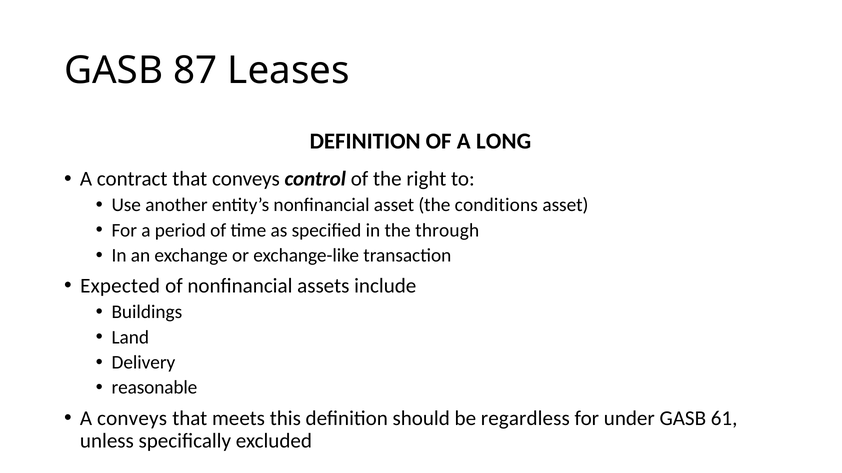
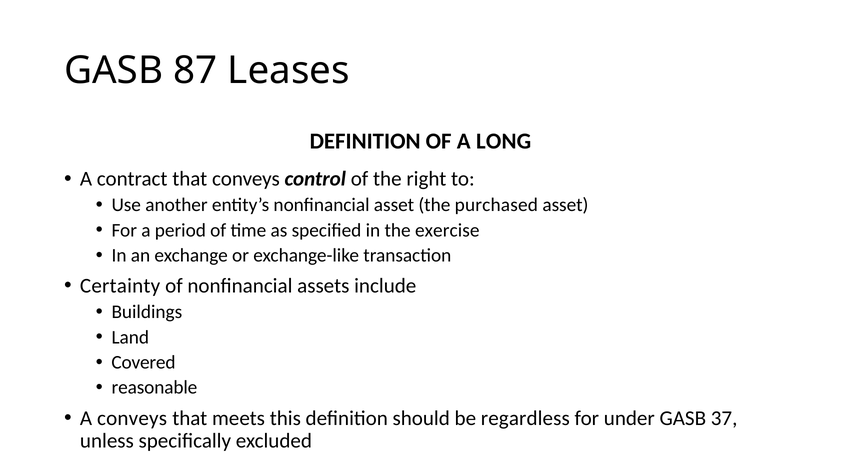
conditions: conditions -> purchased (496, 205)
through: through -> exercise (447, 230)
Expected: Expected -> Certainty (120, 286)
Delivery: Delivery -> Covered (144, 363)
61: 61 -> 37 (724, 419)
